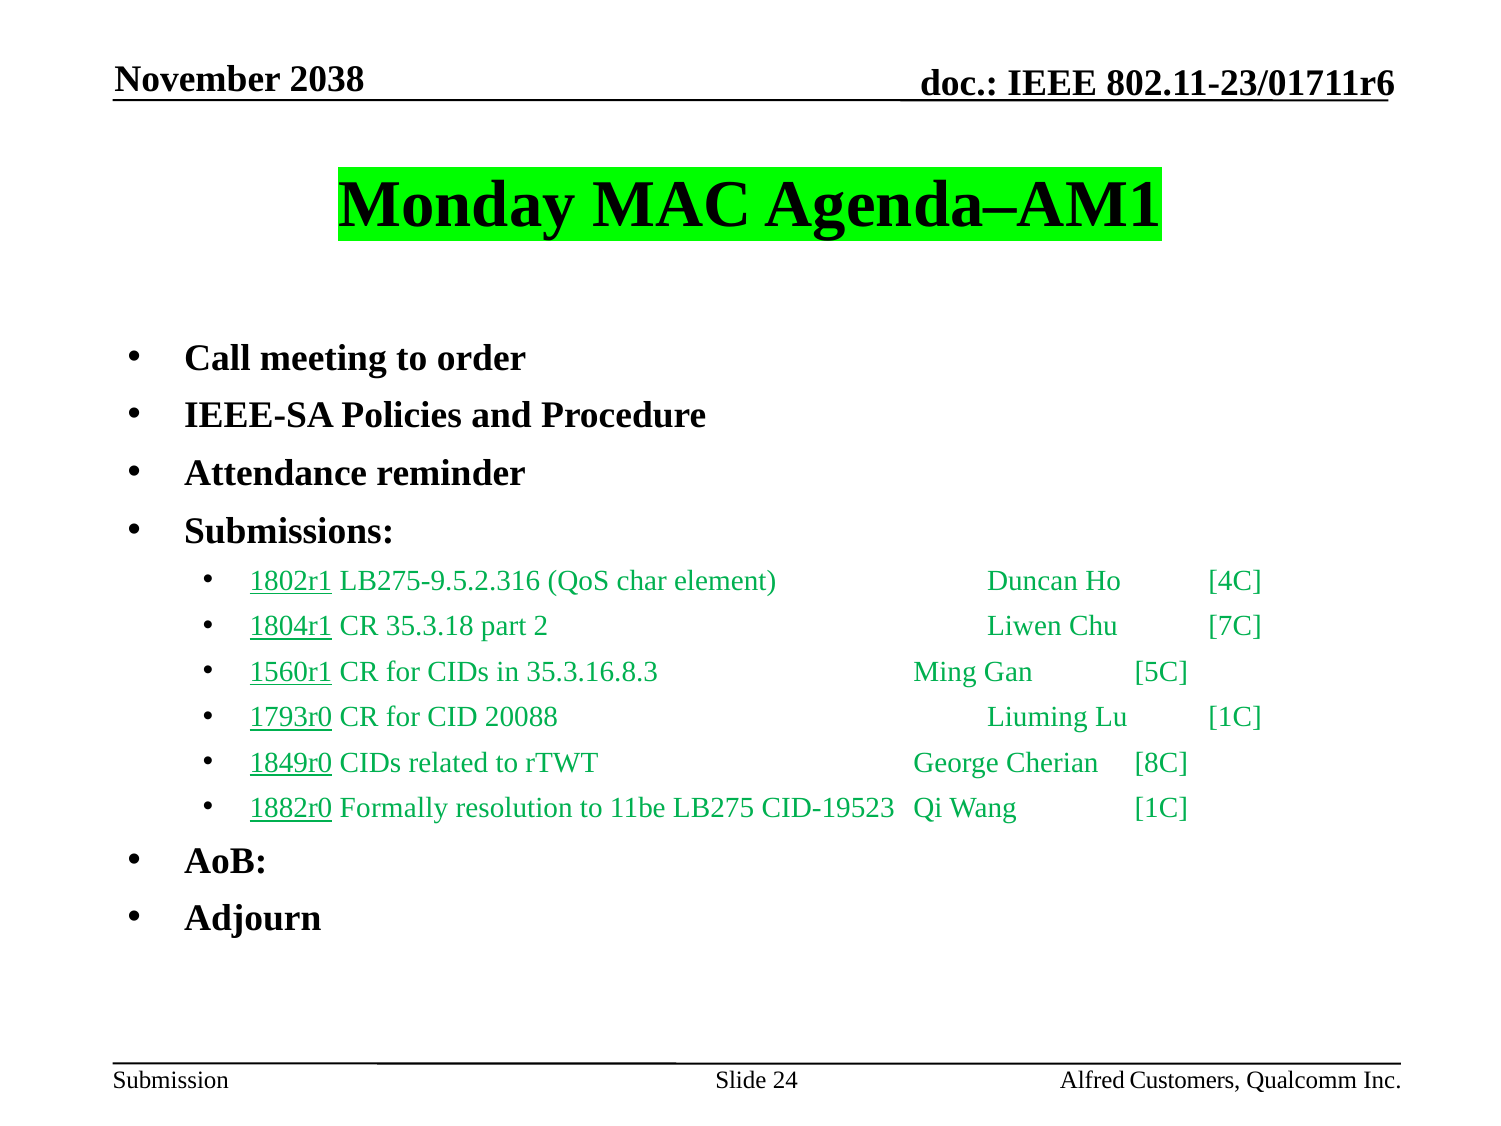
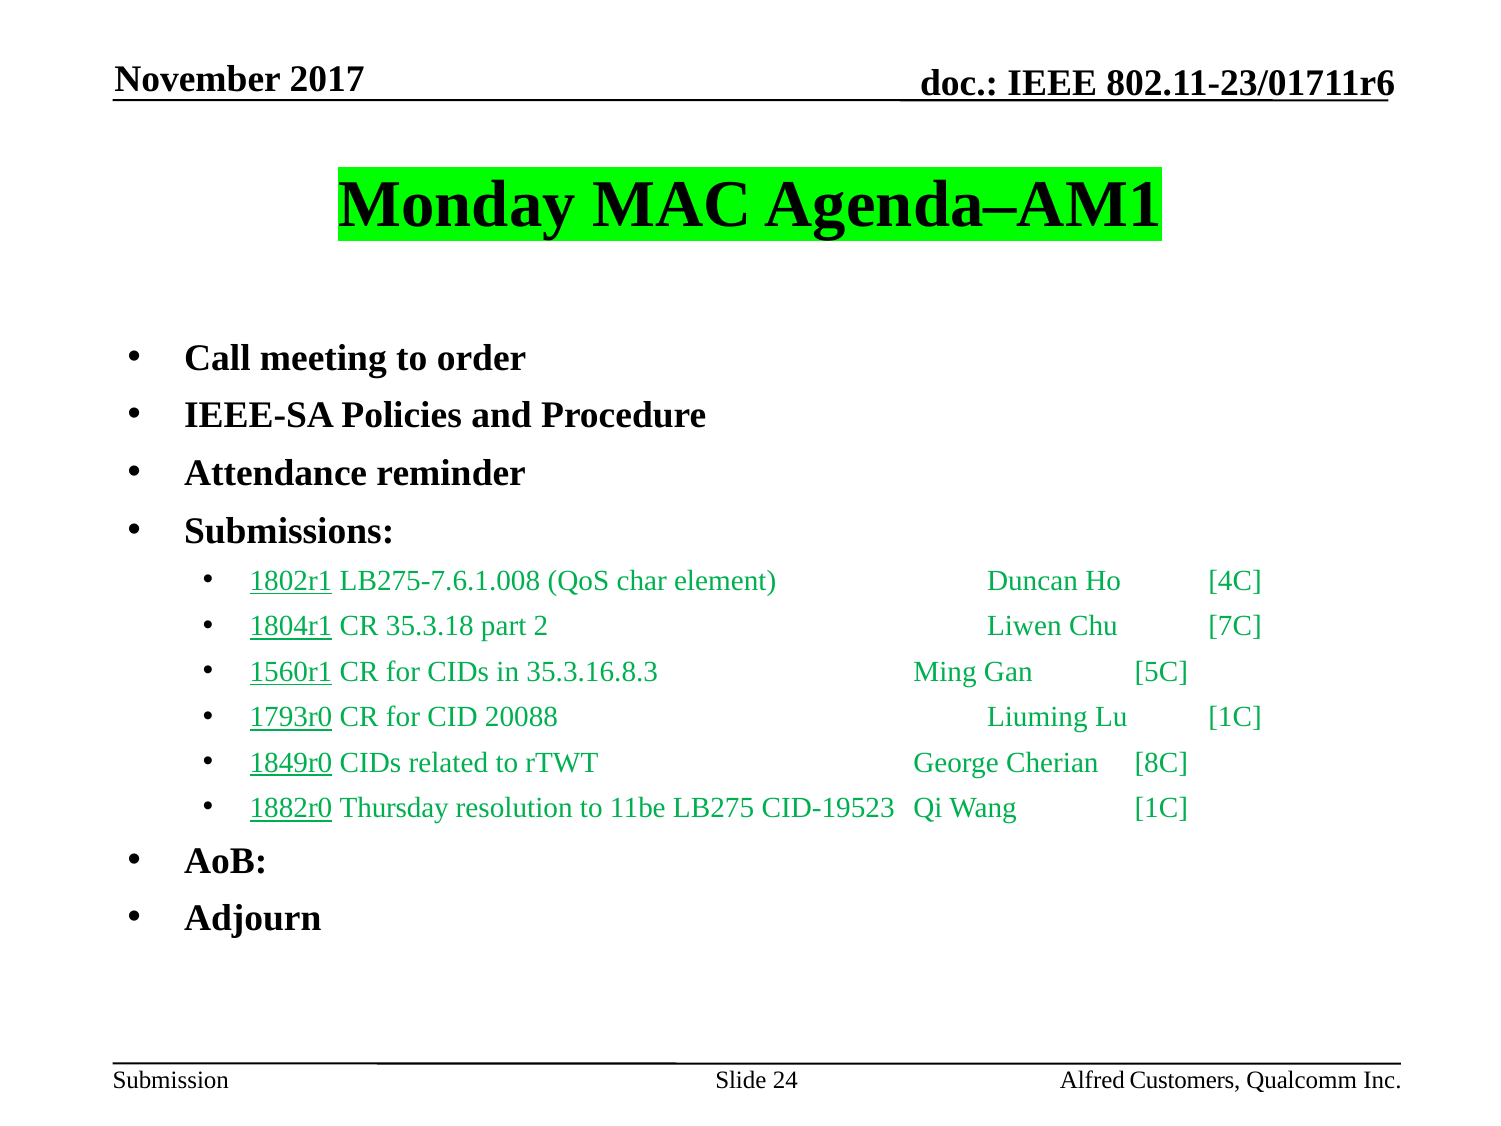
2038: 2038 -> 2017 (327, 80)
LB275-9.5.2.316: LB275-9.5.2.316 -> LB275-7.6.1.008 (440, 580)
Formally: Formally -> Thursday (394, 808)
